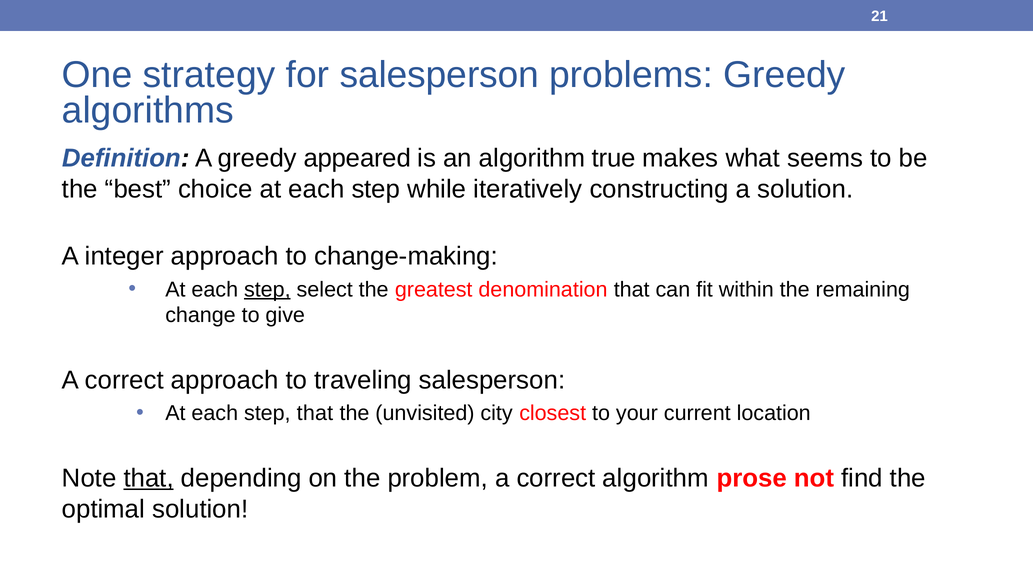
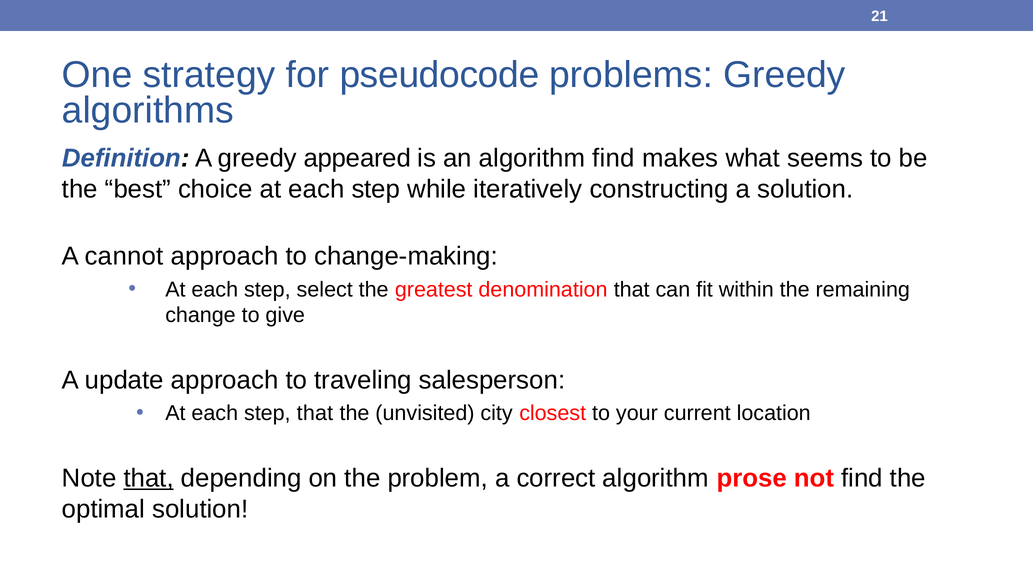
for salesperson: salesperson -> pseudocode (439, 75)
algorithm true: true -> find (614, 158)
integer: integer -> cannot (124, 256)
step underline: present -> none (267, 289)
correct: correct -> update (124, 380)
